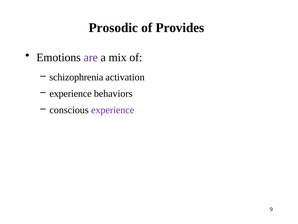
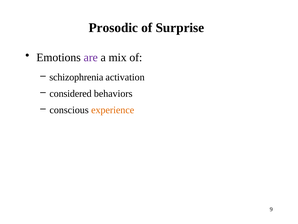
Provides: Provides -> Surprise (180, 28)
experience: experience -> considered (71, 93)
experience colour: purple -> orange (113, 110)
